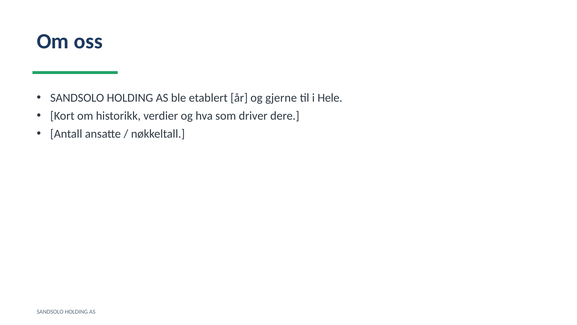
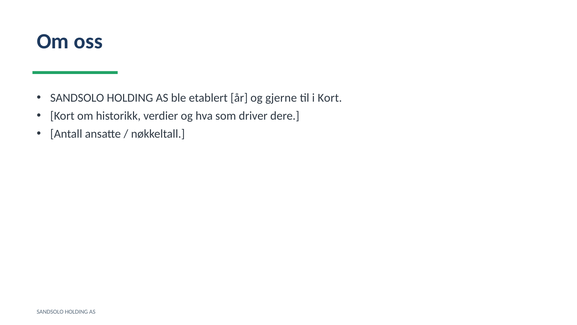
i Hele: Hele -> Kort (330, 98)
